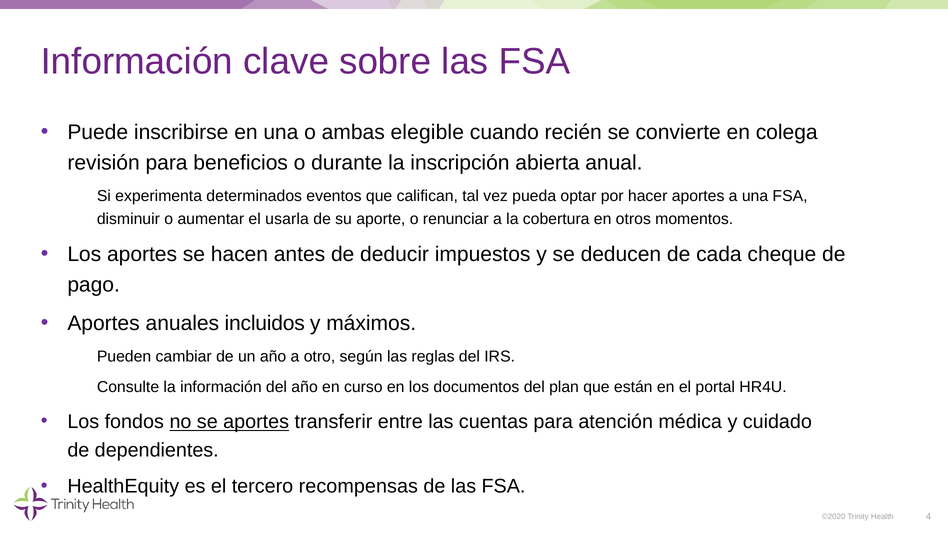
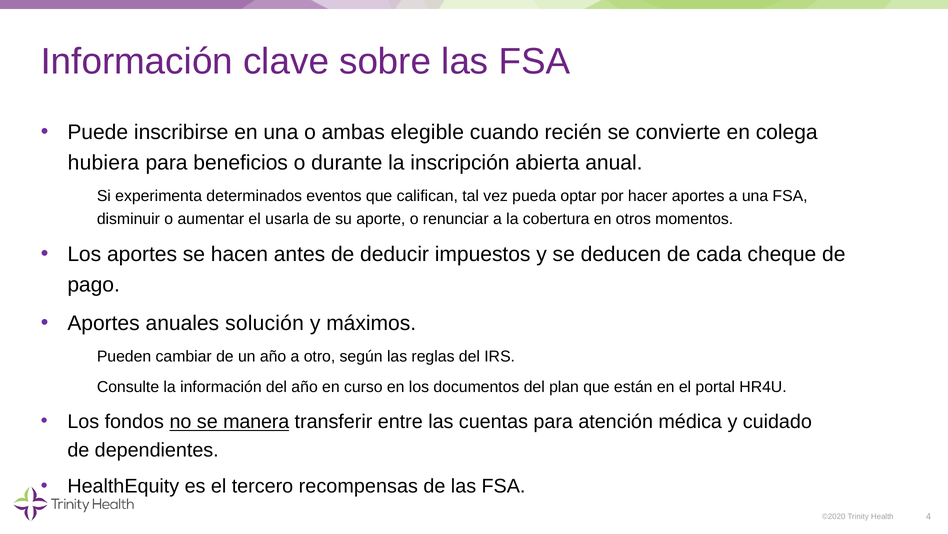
revisión: revisión -> hubiera (103, 162)
incluidos: incluidos -> solución (265, 323)
se aportes: aportes -> manera (256, 421)
